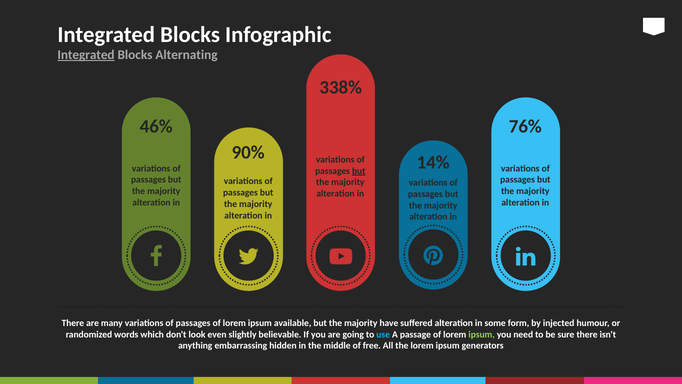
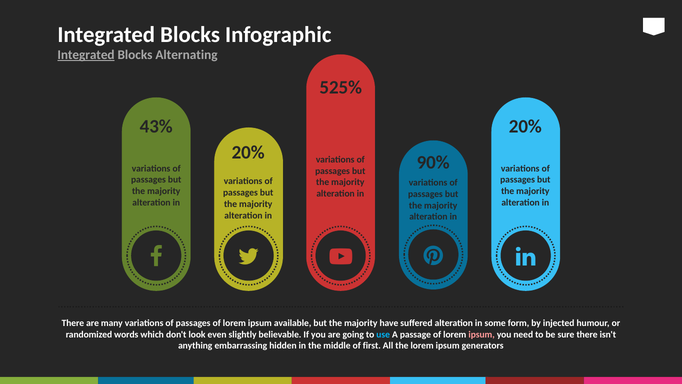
338%: 338% -> 525% (341, 88)
46%: 46% -> 43% (156, 126)
76%: 76% -> 20% (525, 126)
90%: 90% -> 20% (248, 152)
14%: 14% -> 90% (433, 162)
but underline: present -> none (359, 171)
ipsum colour: light green -> pink (482, 334)
free: free -> first (372, 345)
